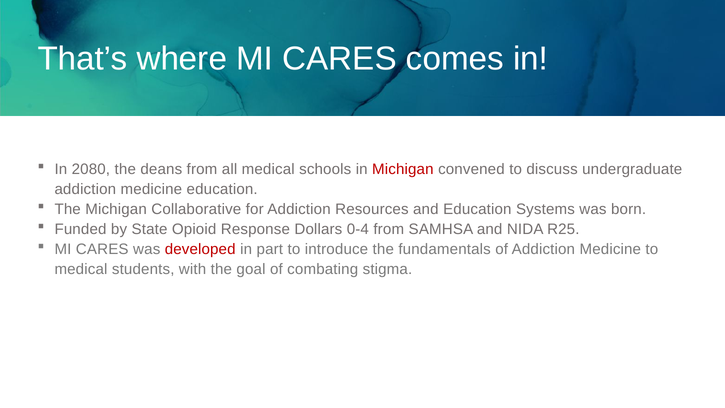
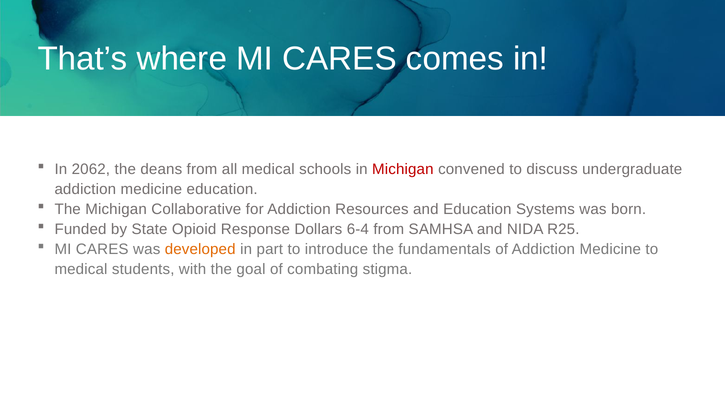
2080: 2080 -> 2062 (91, 169)
0-4: 0-4 -> 6-4 (358, 229)
developed colour: red -> orange (200, 249)
